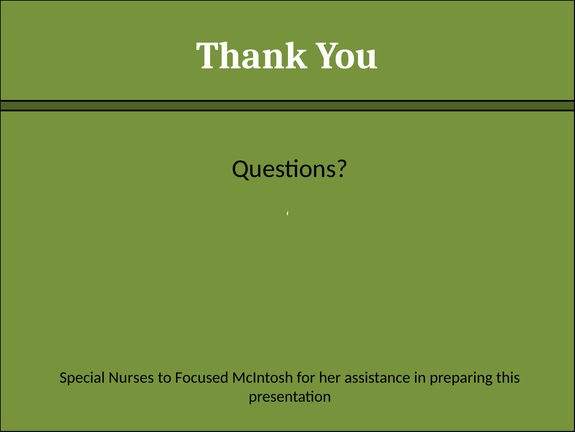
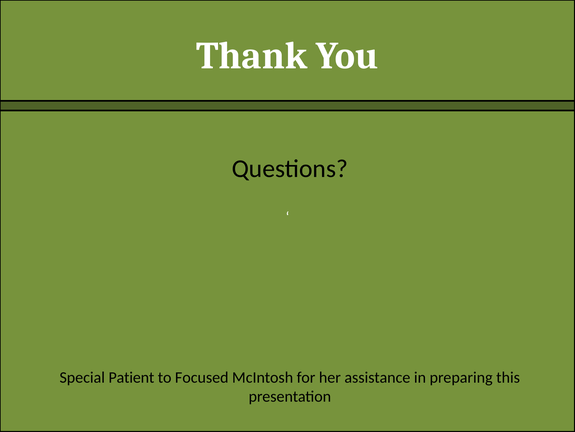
Nurses: Nurses -> Patient (131, 377)
